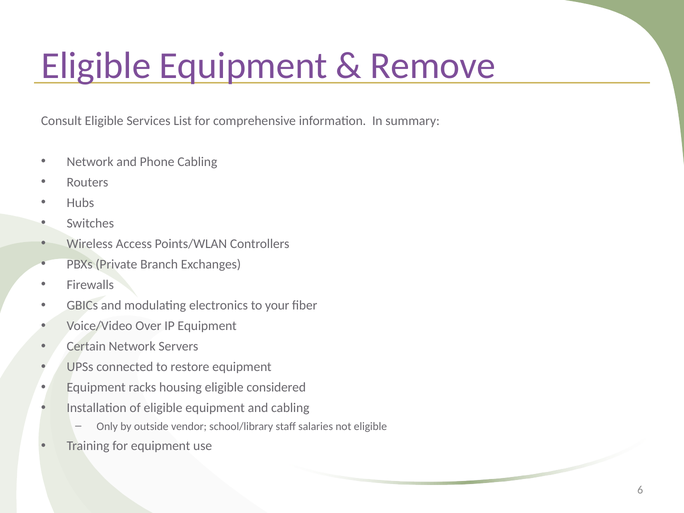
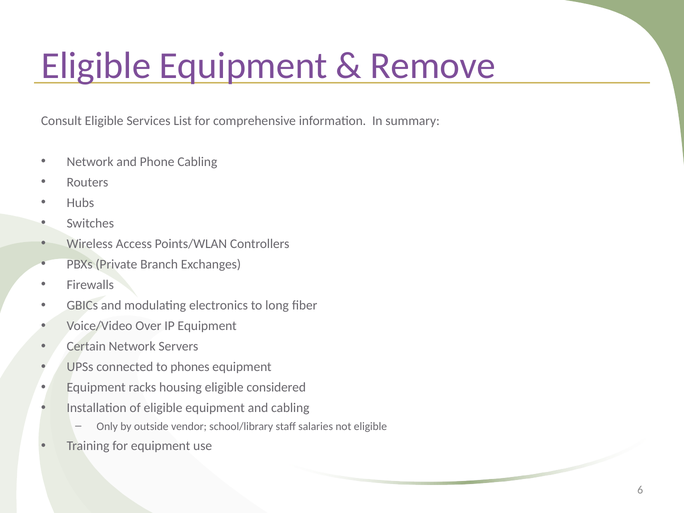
your: your -> long (277, 305)
restore: restore -> phones (190, 367)
